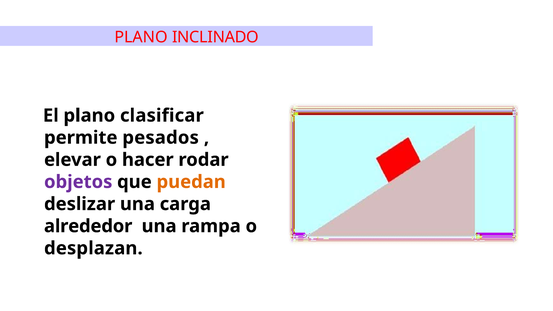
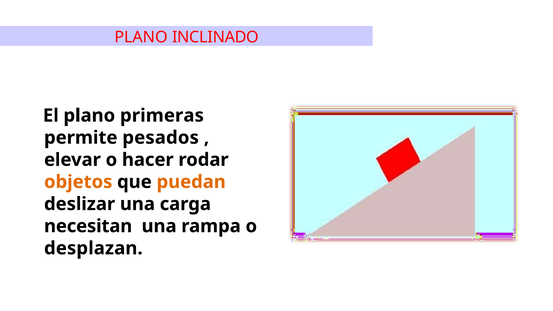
clasificar: clasificar -> primeras (162, 116)
objetos colour: purple -> orange (78, 182)
alrededor: alrededor -> necesitan (88, 226)
